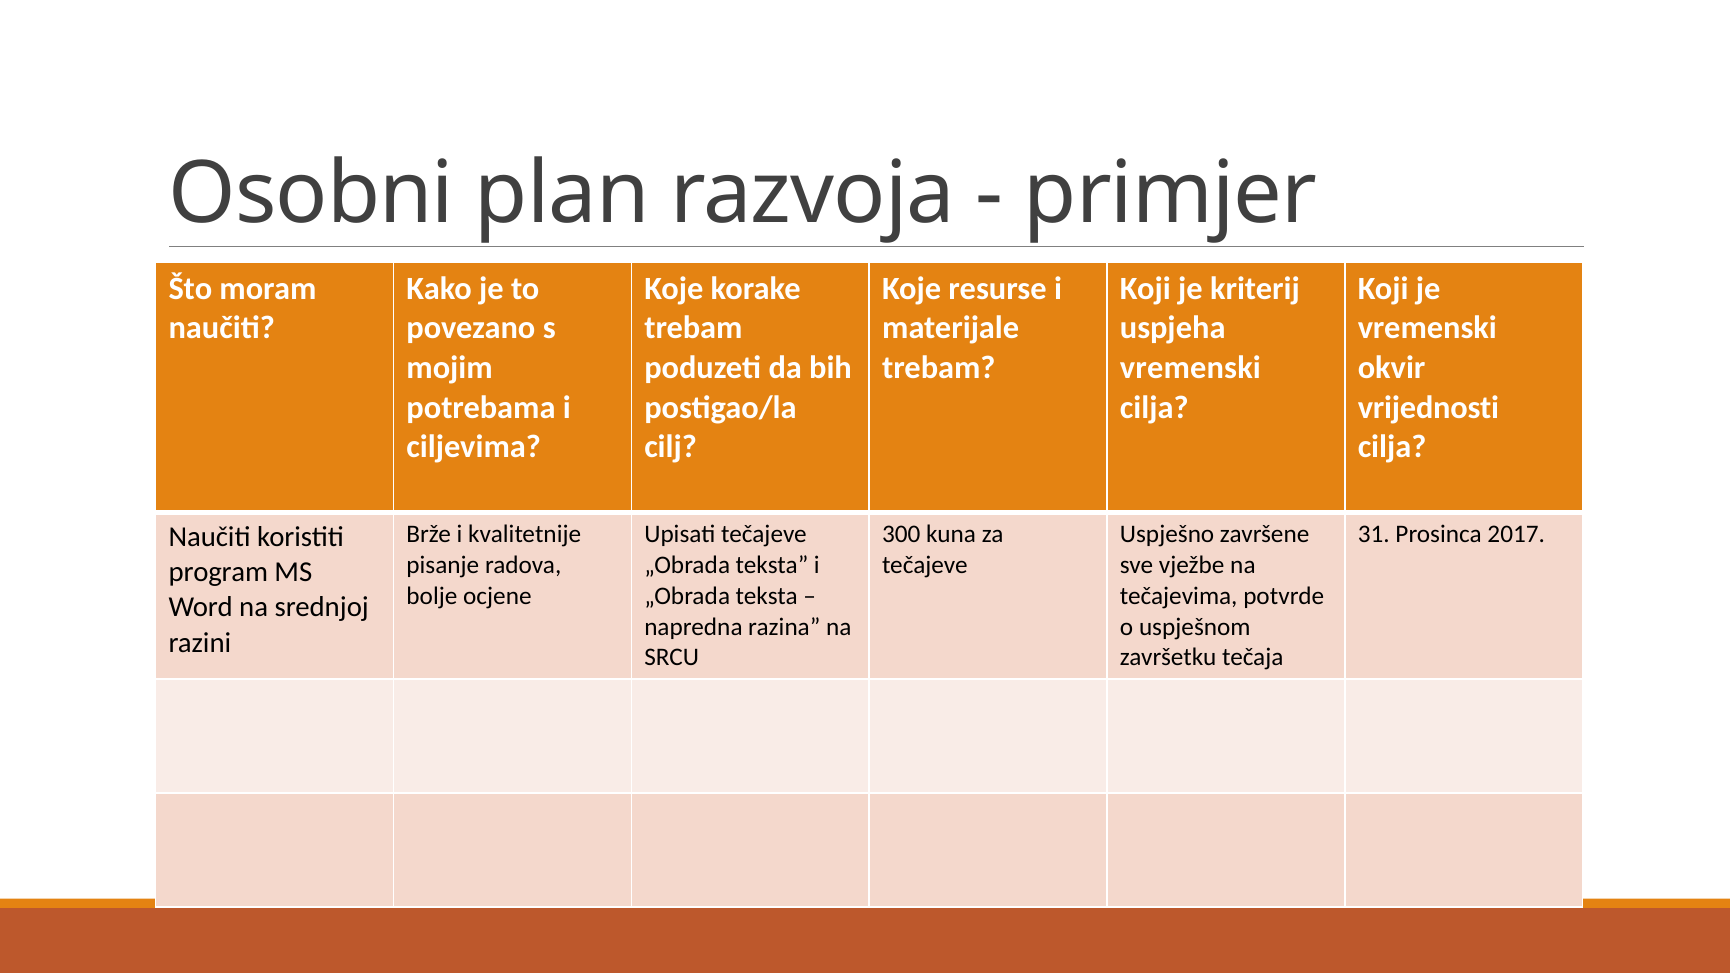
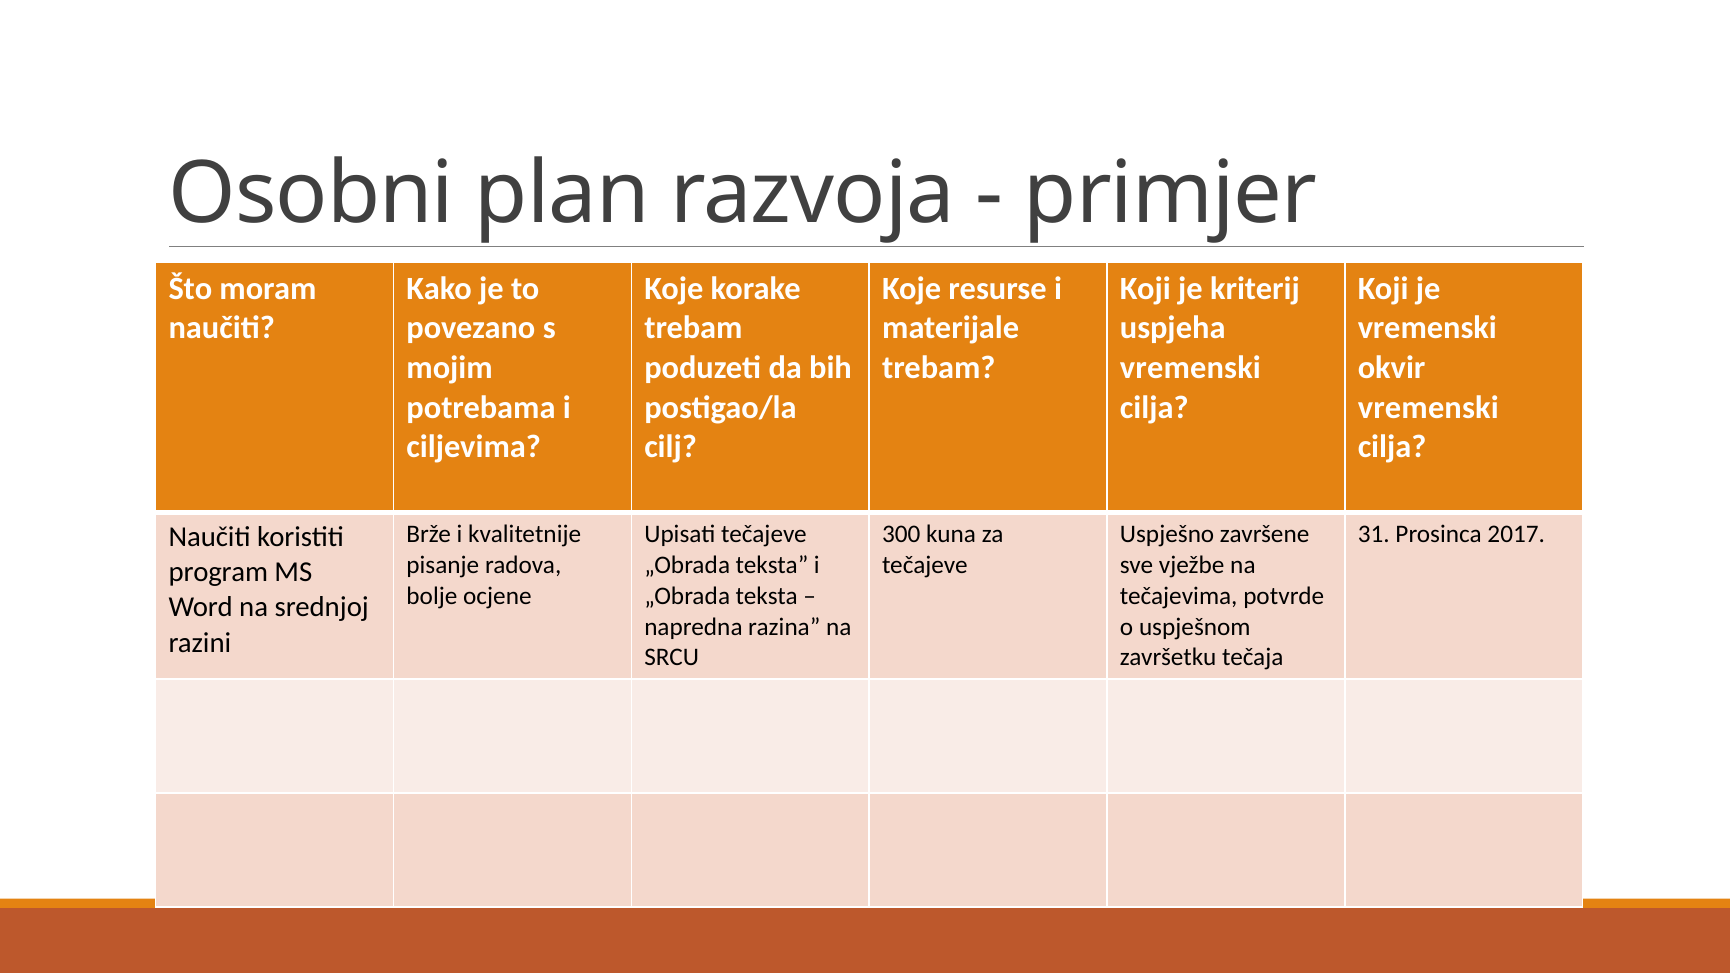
vrijednosti: vrijednosti -> vremenski (1428, 407)
